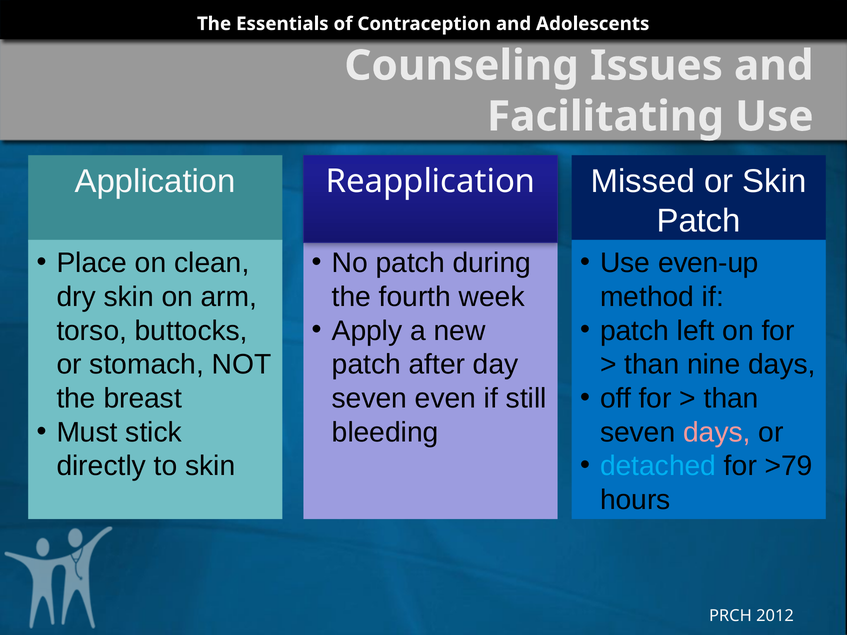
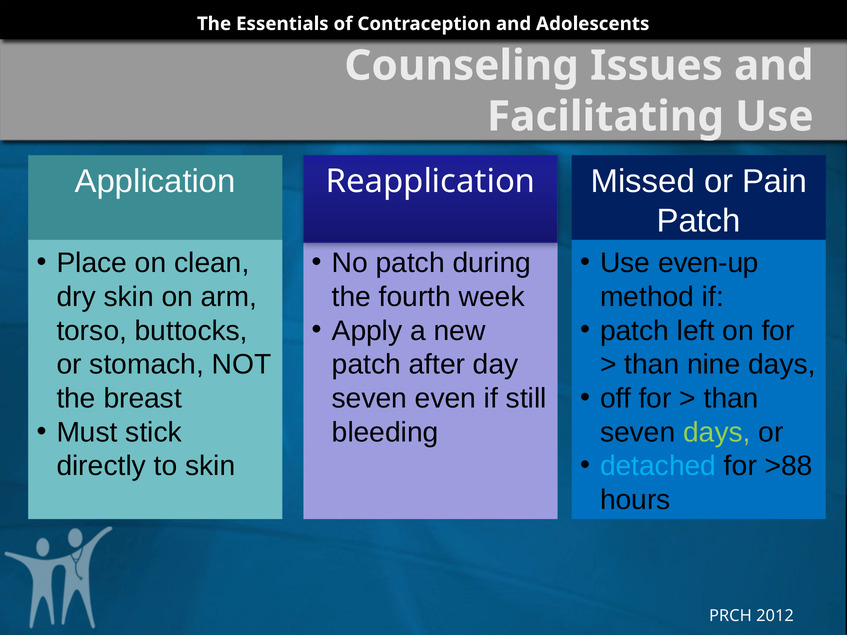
or Skin: Skin -> Pain (775, 182)
days colour: pink -> light green (717, 432)
>79: >79 -> >88 (789, 466)
